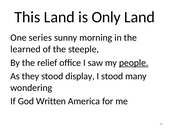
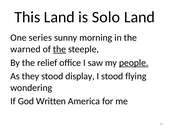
Only: Only -> Solo (106, 17)
learned: learned -> warned (25, 49)
the underline: none -> present (60, 49)
many: many -> flying (136, 76)
